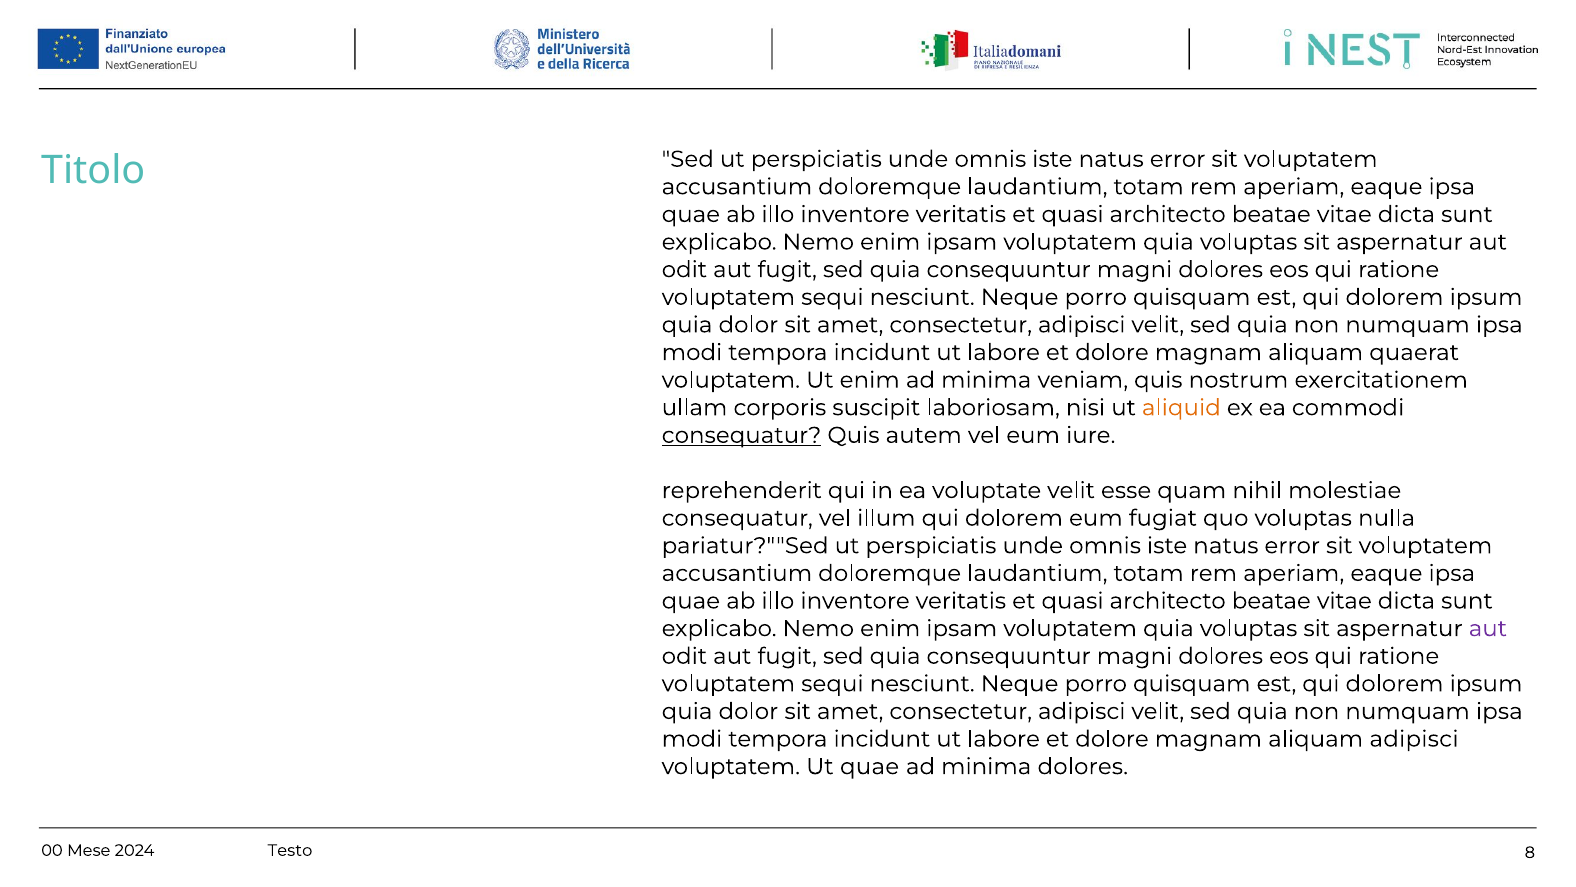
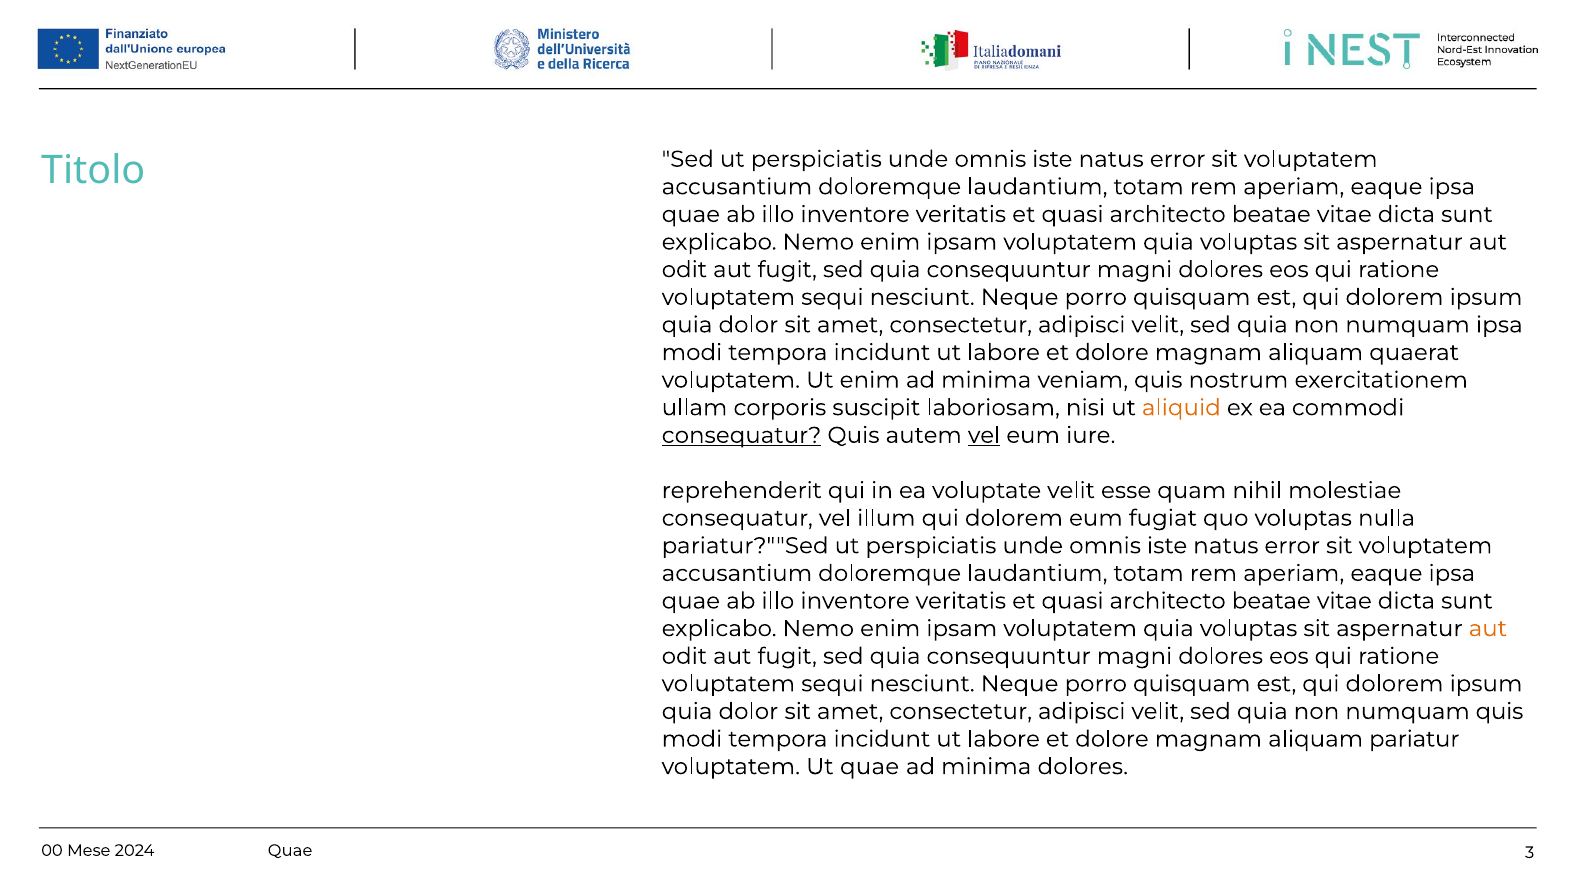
vel underline: none -> present (984, 435)
aut colour: purple -> orange (1488, 628)
ipsa: ipsa -> quis (1499, 711)
aliquam adipisci: adipisci -> pariatur (1414, 739)
Testo: Testo -> Quae (290, 850)
8: 8 -> 3 (1530, 852)
